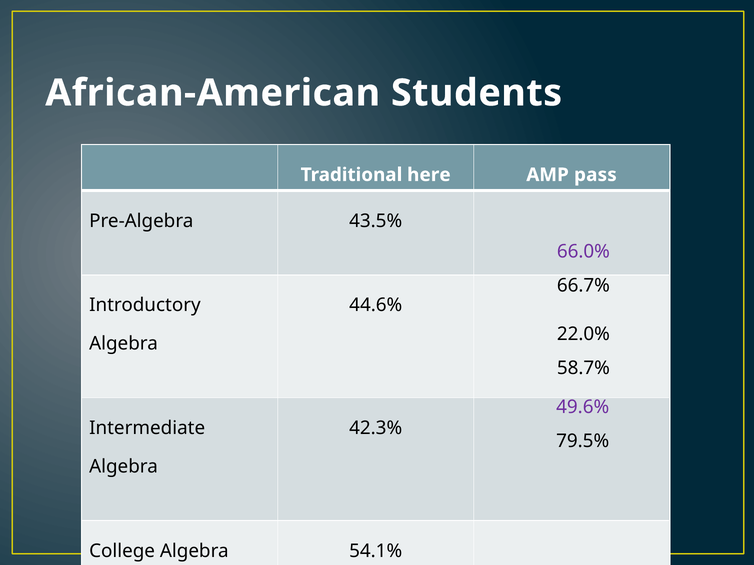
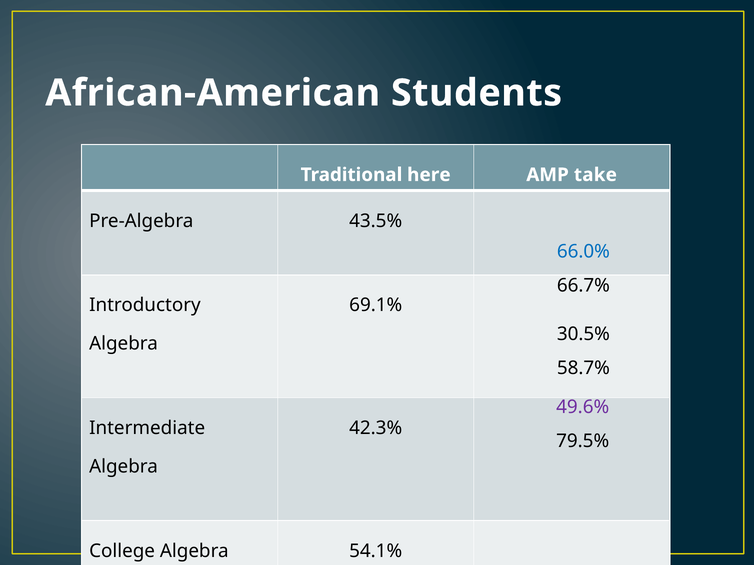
pass: pass -> take (595, 175)
66.0% colour: purple -> blue (583, 252)
44.6%: 44.6% -> 69.1% (376, 306)
22.0%: 22.0% -> 30.5% (583, 334)
